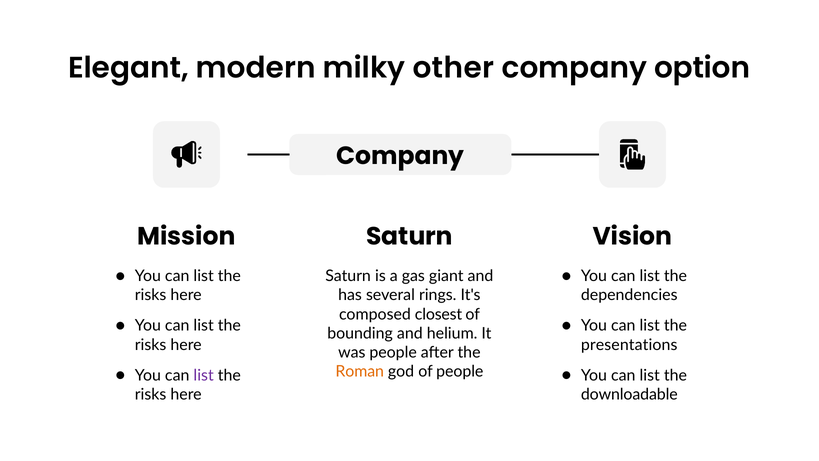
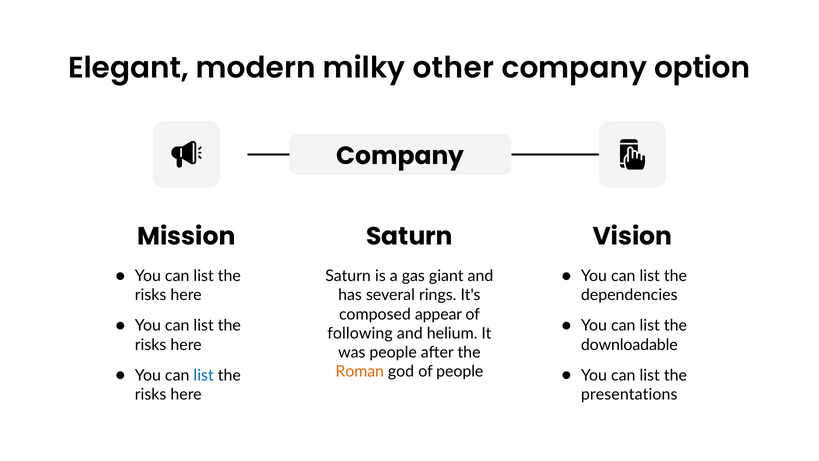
closest: closest -> appear (439, 314)
bounding: bounding -> following (360, 333)
presentations: presentations -> downloadable (629, 345)
list colour: purple -> blue (204, 375)
downloadable: downloadable -> presentations (629, 394)
